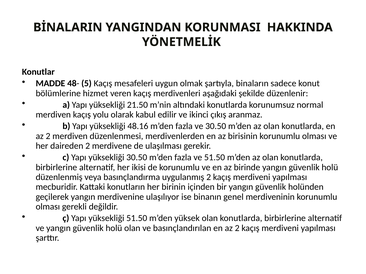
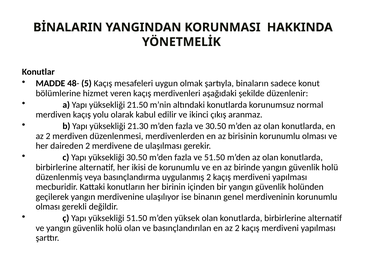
48.16: 48.16 -> 21.30 (138, 126)
